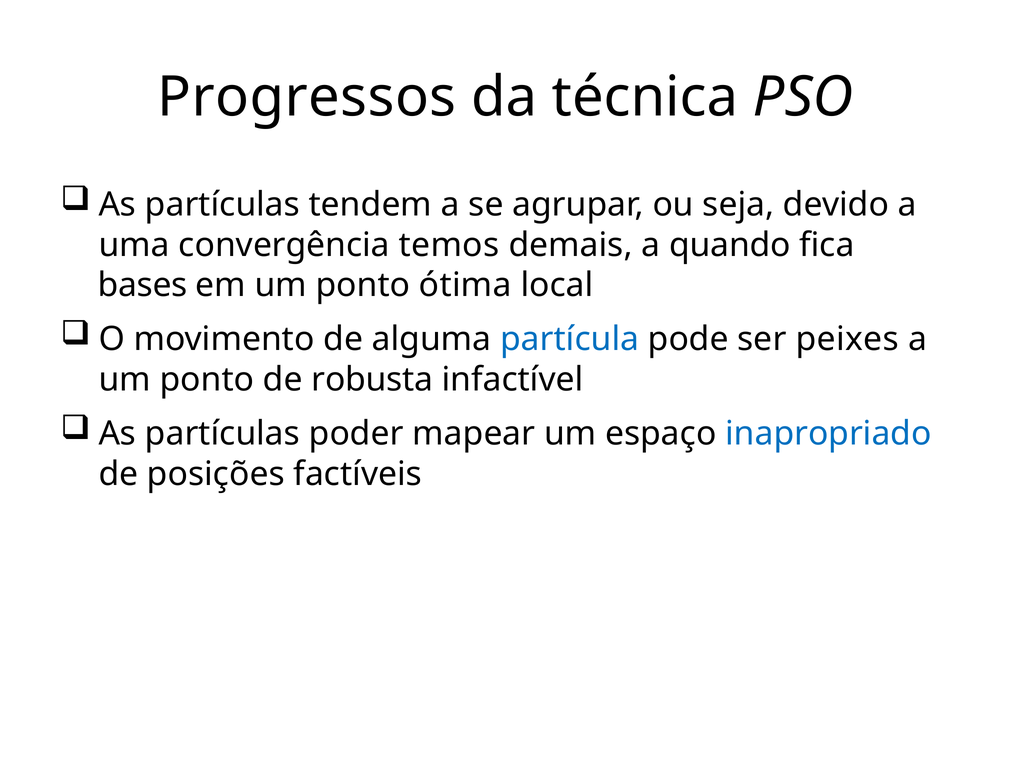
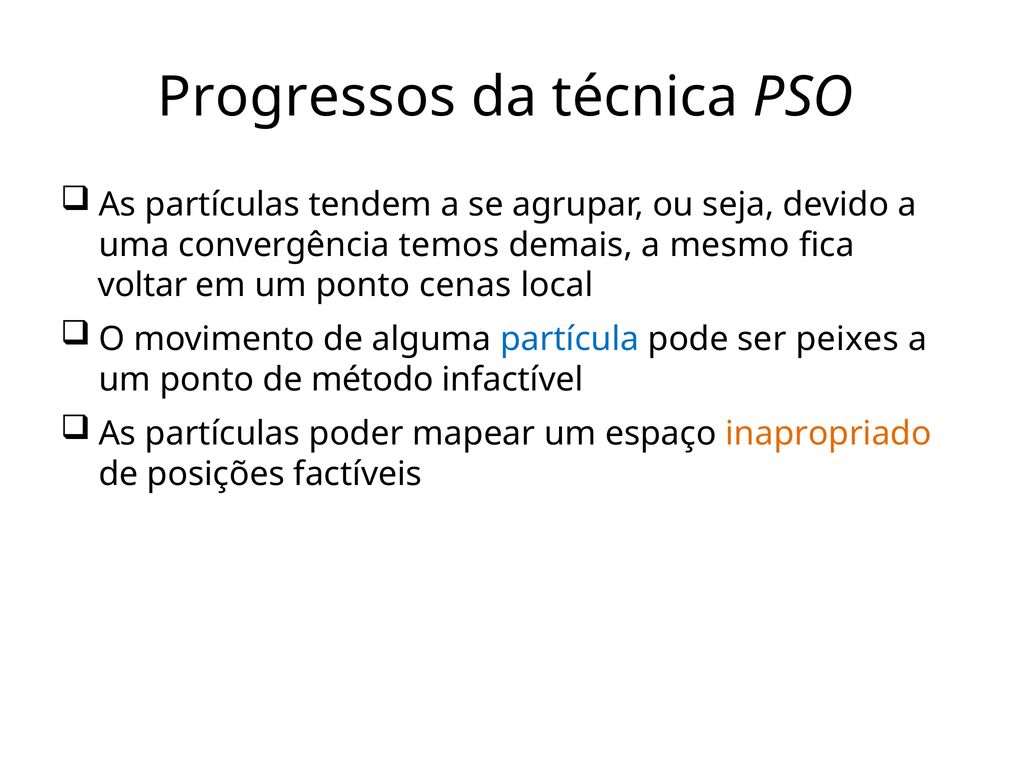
quando: quando -> mesmo (730, 245)
bases: bases -> voltar (143, 285)
ótima: ótima -> cenas (465, 285)
robusta: robusta -> método (372, 380)
inapropriado colour: blue -> orange (828, 434)
